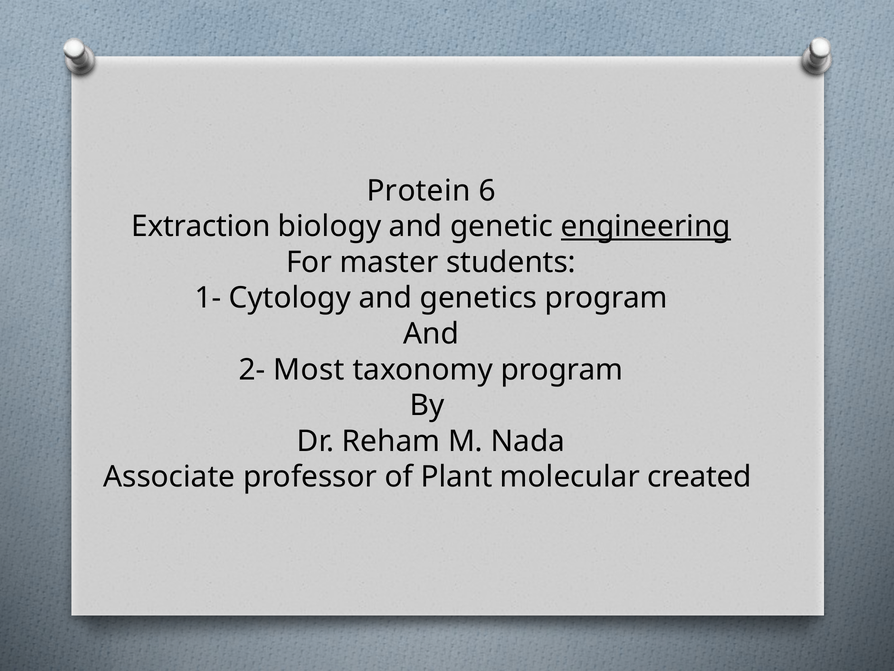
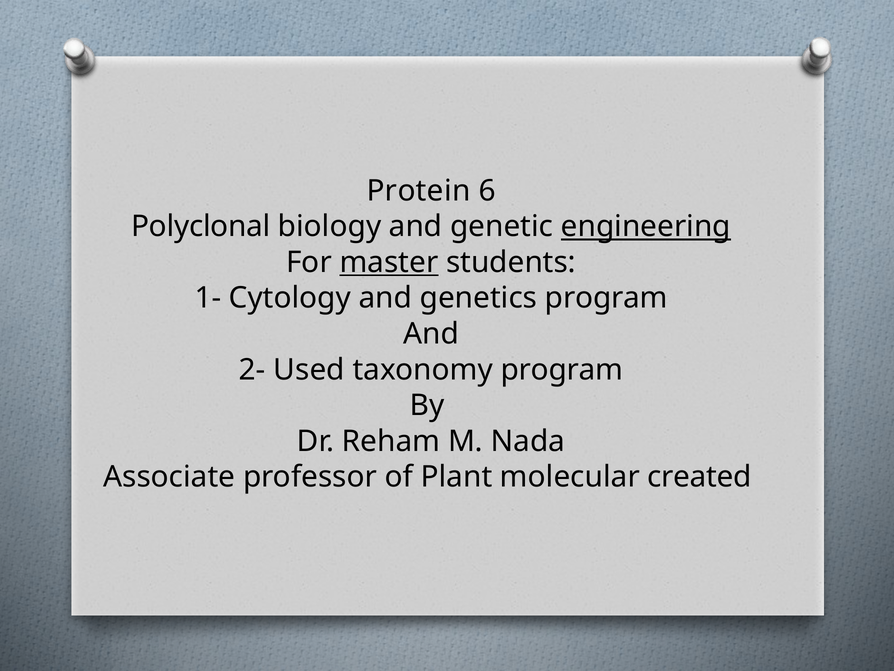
Extraction: Extraction -> Polyclonal (201, 226)
master underline: none -> present (389, 262)
Most: Most -> Used (309, 369)
